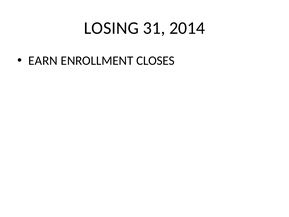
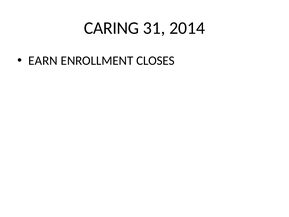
LOSING: LOSING -> CARING (111, 28)
